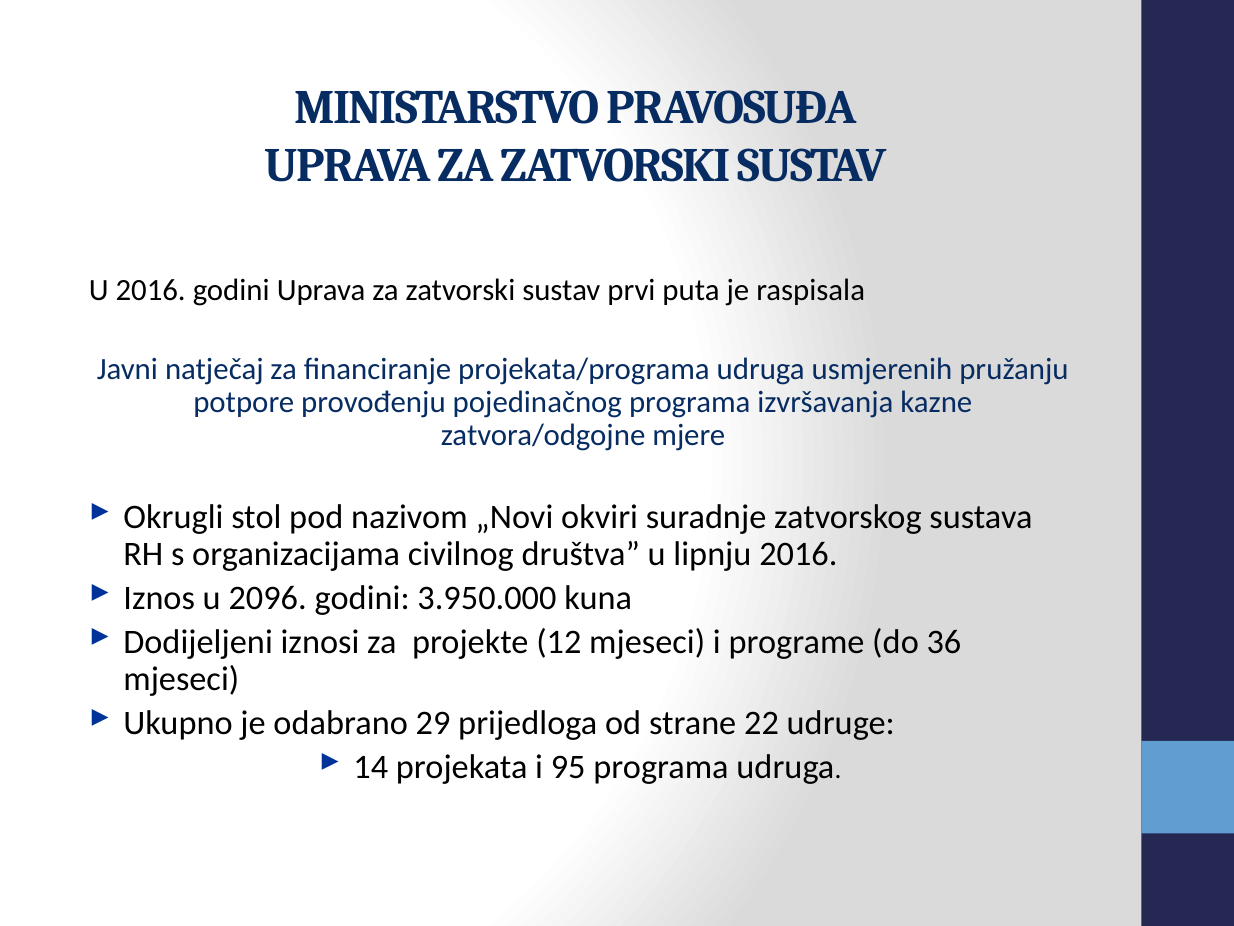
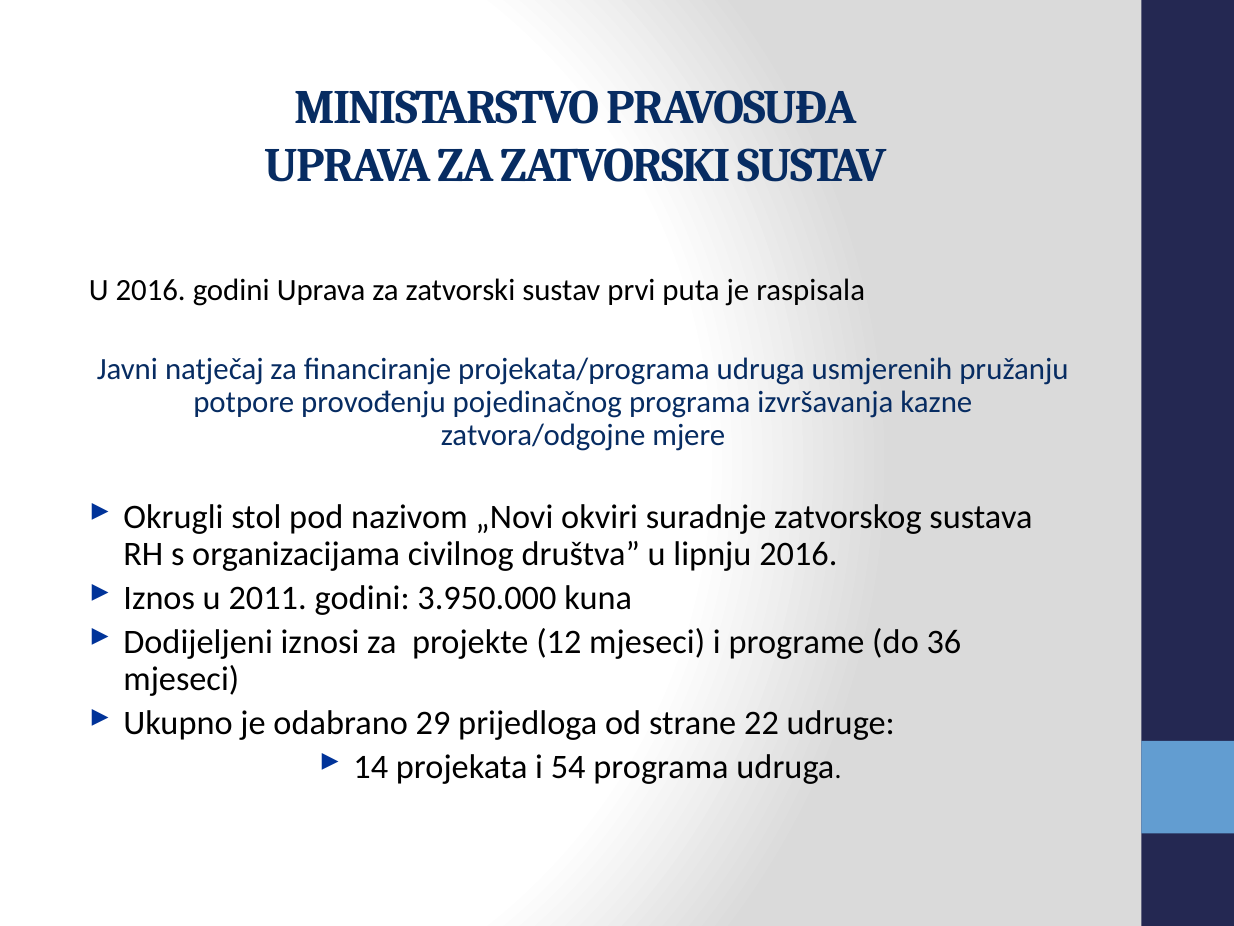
2096: 2096 -> 2011 (268, 598)
95: 95 -> 54 (568, 767)
